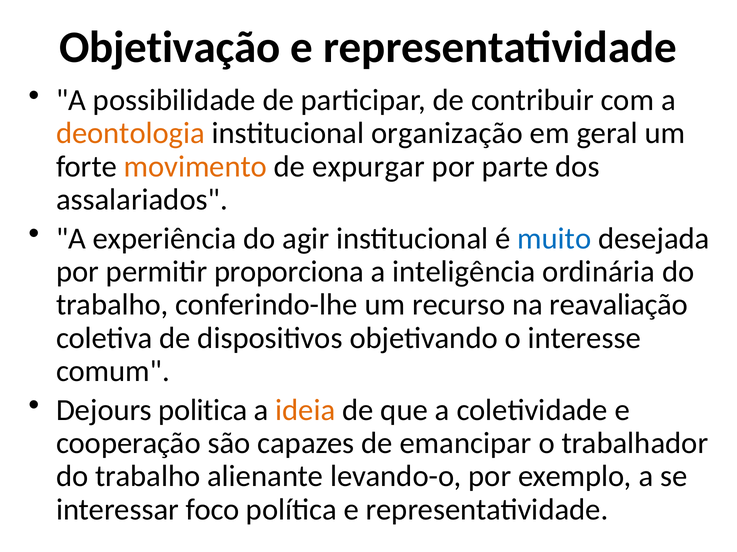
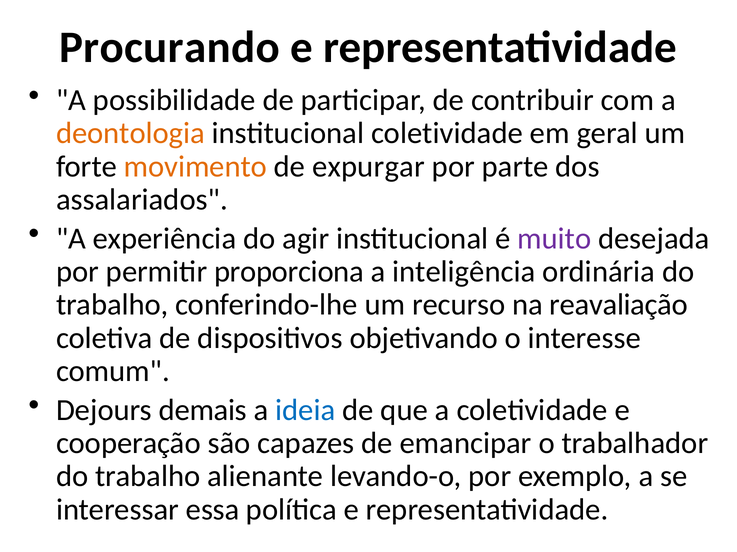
Objetivação: Objetivação -> Procurando (170, 48)
institucional organização: organização -> coletividade (447, 134)
muito colour: blue -> purple (554, 239)
politica: politica -> demais (203, 411)
ideia colour: orange -> blue (305, 411)
foco: foco -> essa (213, 510)
